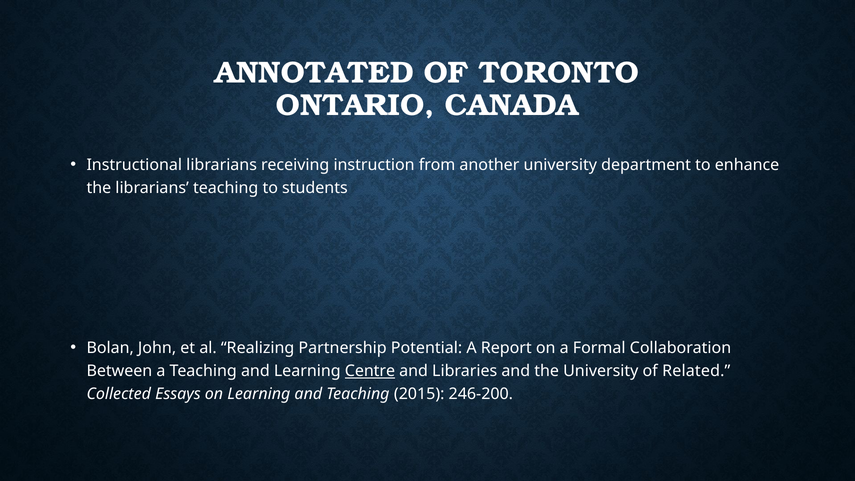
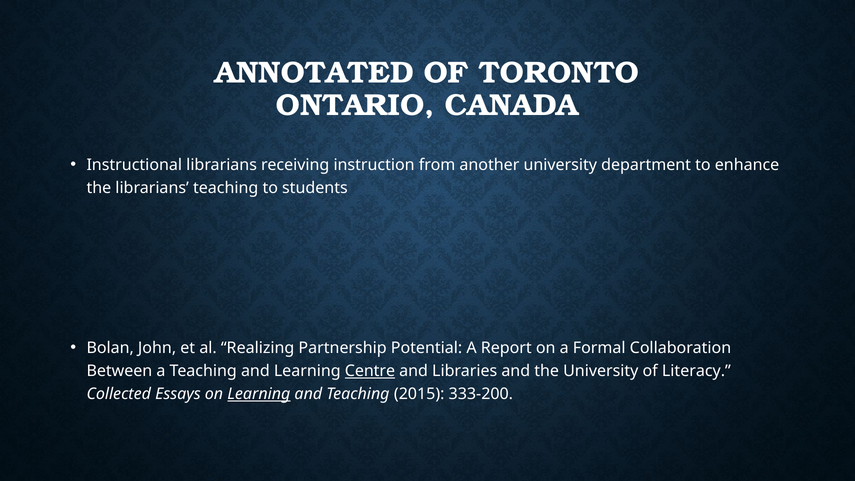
Related: Related -> Literacy (696, 371)
Learning underline: none -> present (259, 394)
246-200: 246-200 -> 333-200 (481, 394)
